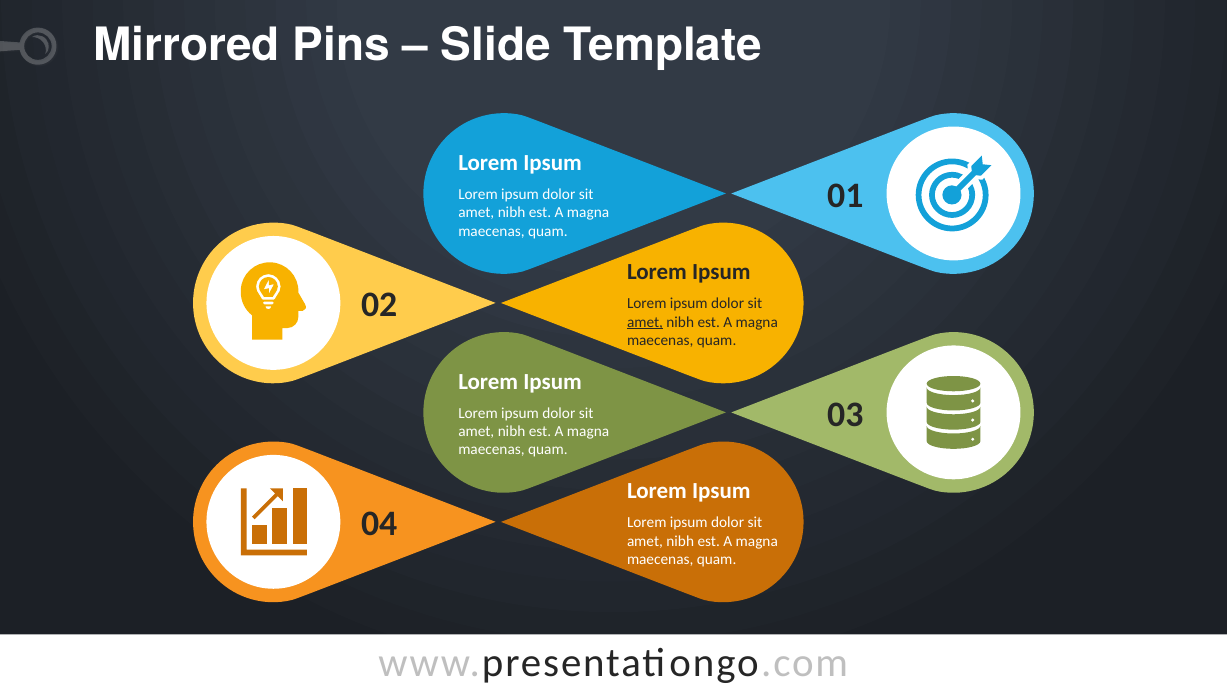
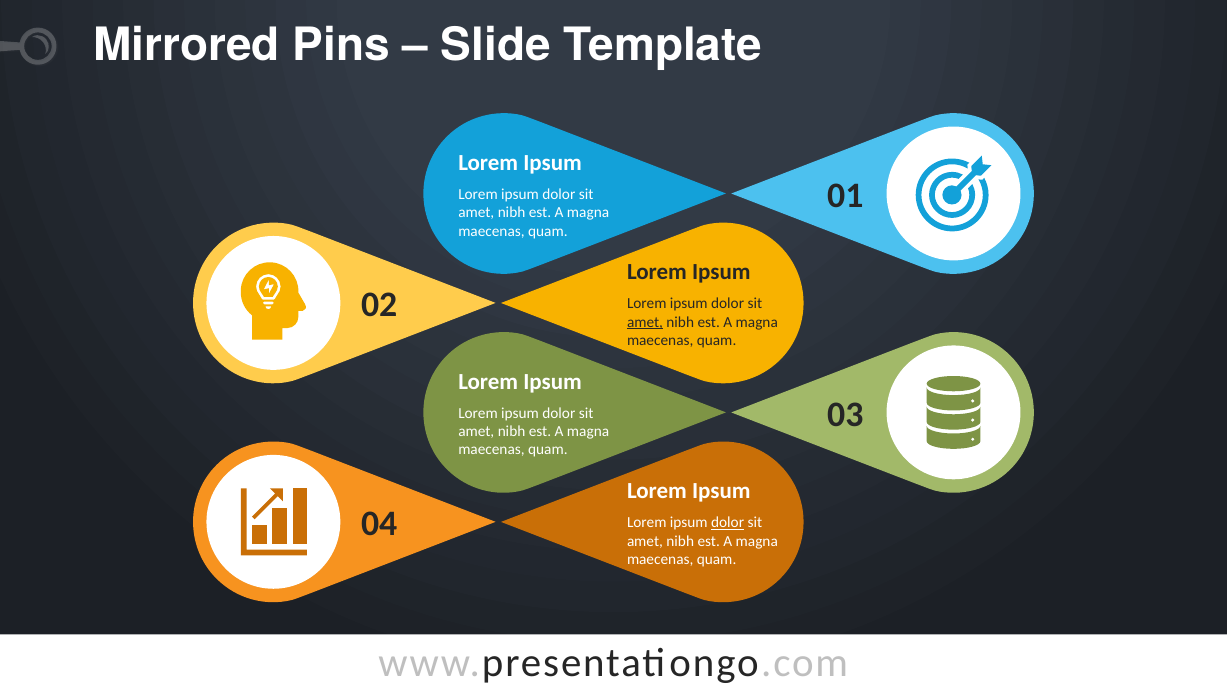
dolor underline: none -> present (728, 523)
